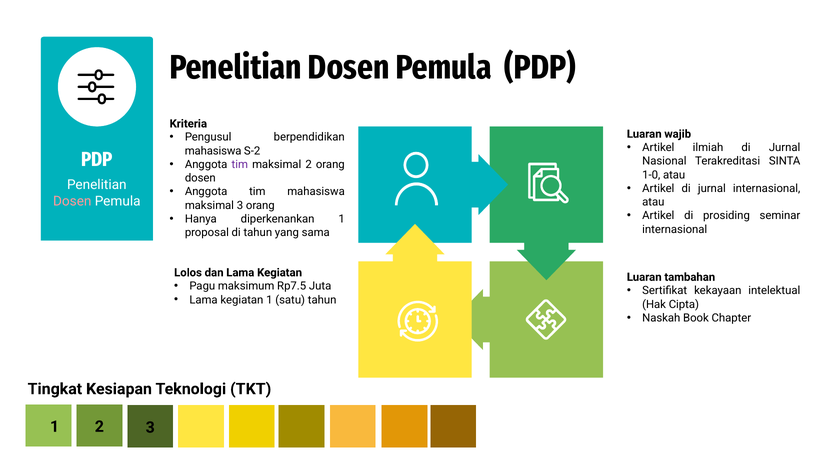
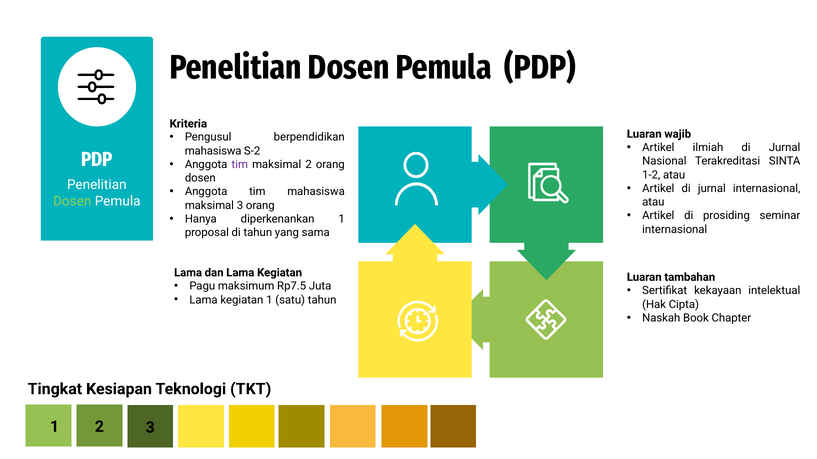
1-0: 1-0 -> 1-2 (651, 175)
Dosen colour: pink -> light green (72, 201)
Lolos: Lolos -> Lama (188, 273)
